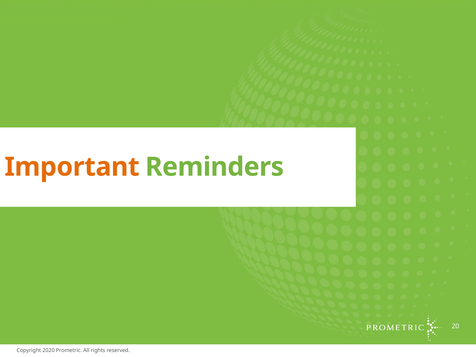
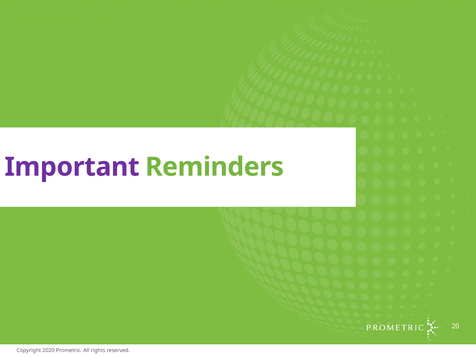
Important colour: orange -> purple (72, 167)
